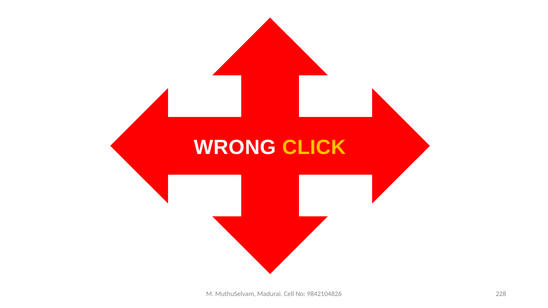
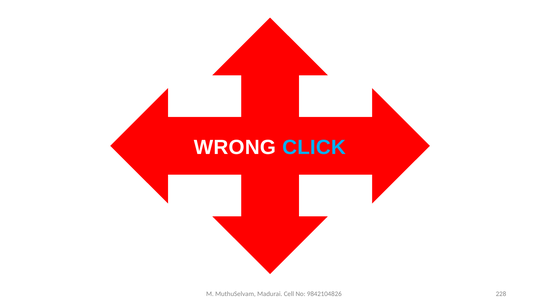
CLICK colour: yellow -> light blue (314, 147)
